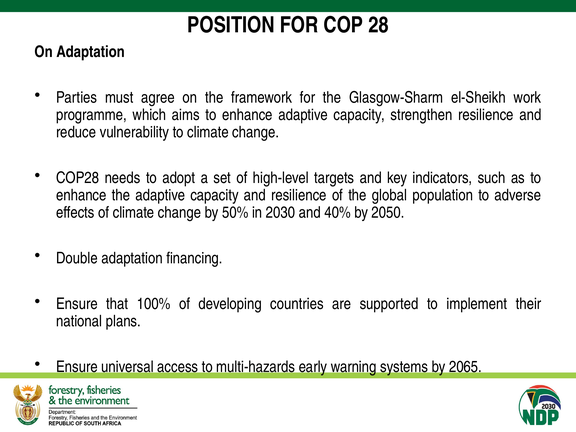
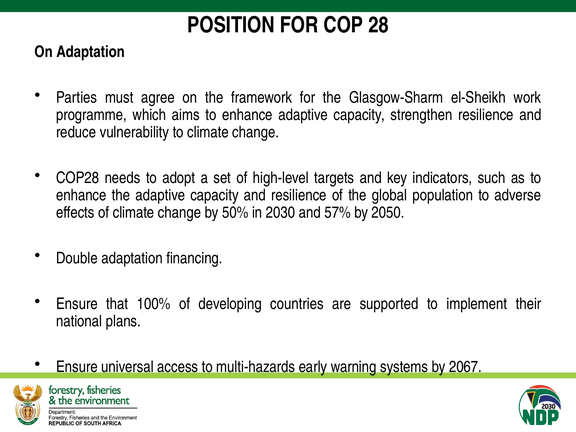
40%: 40% -> 57% (338, 213)
2065: 2065 -> 2067 (465, 367)
